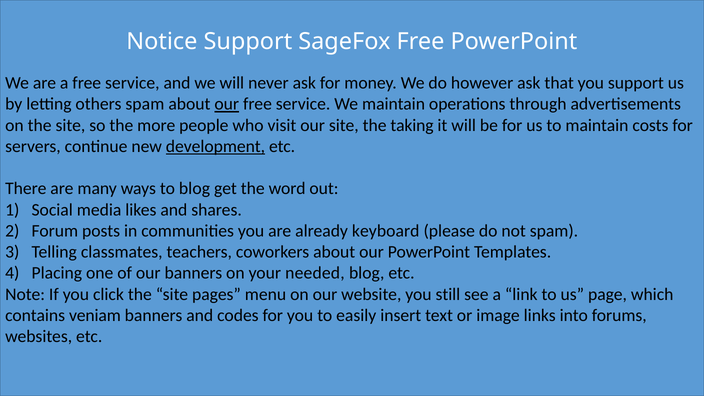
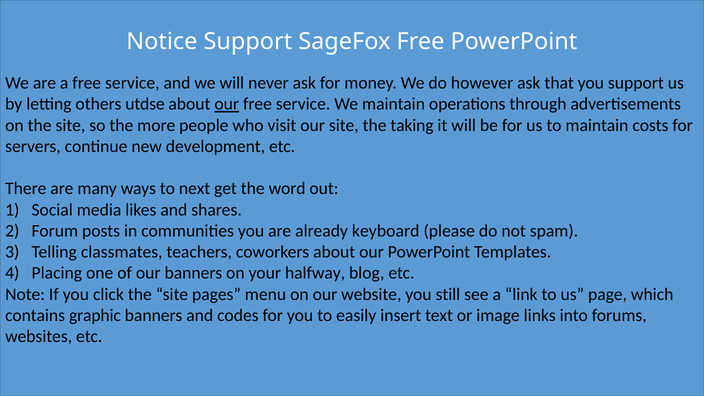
others spam: spam -> utdse (145, 104)
development underline: present -> none (215, 146)
to blog: blog -> next (195, 189)
needed: needed -> halfway (315, 273)
veniam: veniam -> graphic (95, 315)
